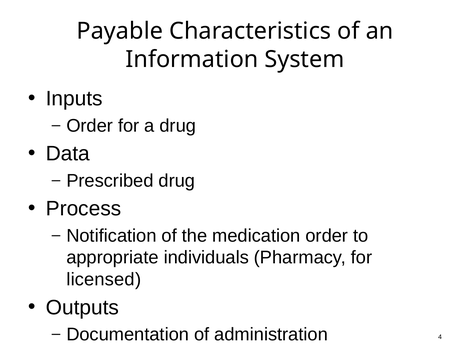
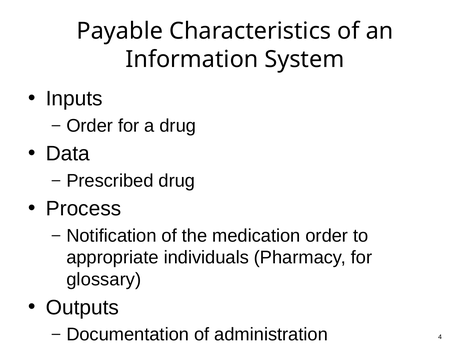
licensed: licensed -> glossary (104, 279)
